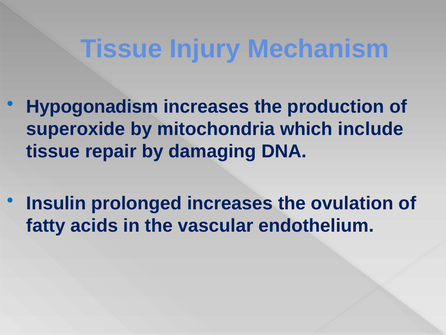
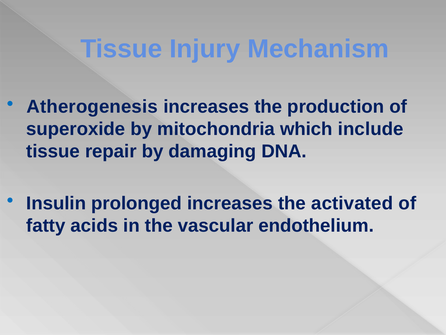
Hypogonadism: Hypogonadism -> Atherogenesis (92, 106)
ovulation: ovulation -> activated (352, 203)
